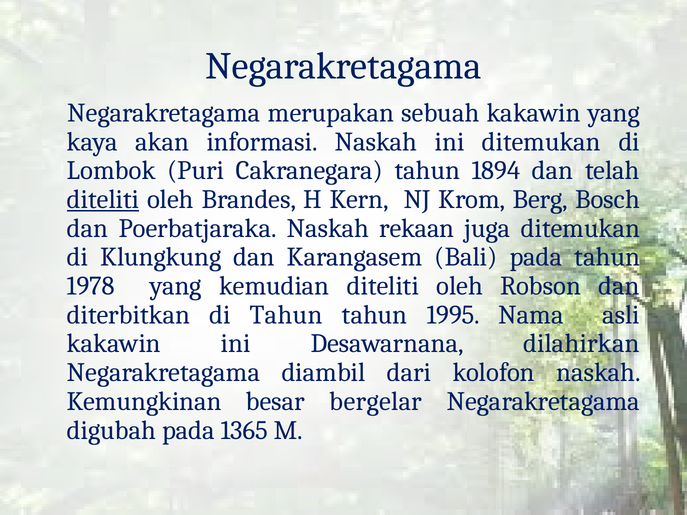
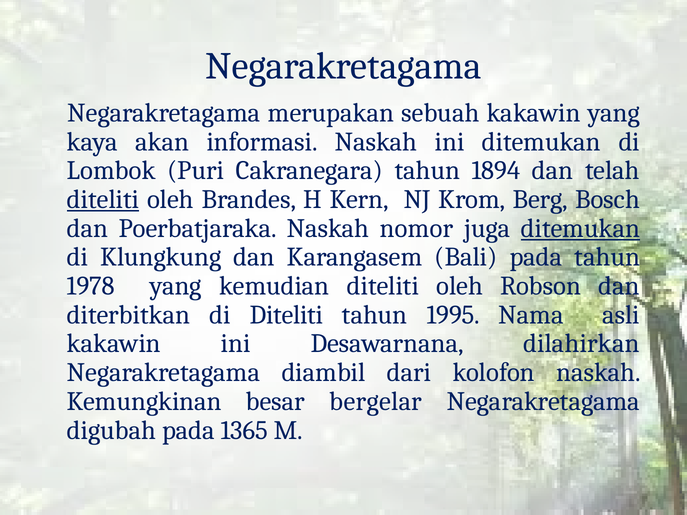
rekaan: rekaan -> nomor (417, 228)
ditemukan underline: none -> present (580, 228)
di Tahun: Tahun -> Diteliti (286, 315)
